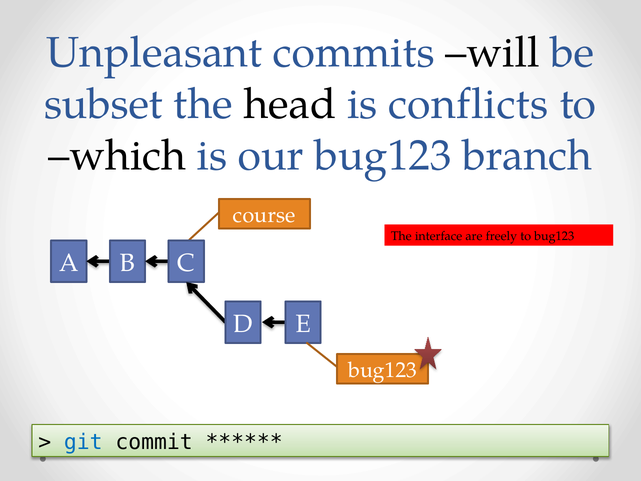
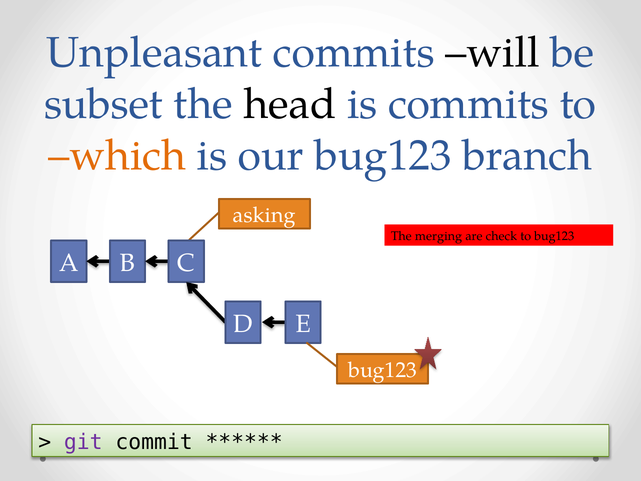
is conflicts: conflicts -> commits (469, 104)
which colour: black -> orange (117, 156)
course: course -> asking (264, 215)
interface: interface -> merging (439, 236)
freely: freely -> check (501, 236)
git colour: blue -> purple (83, 442)
